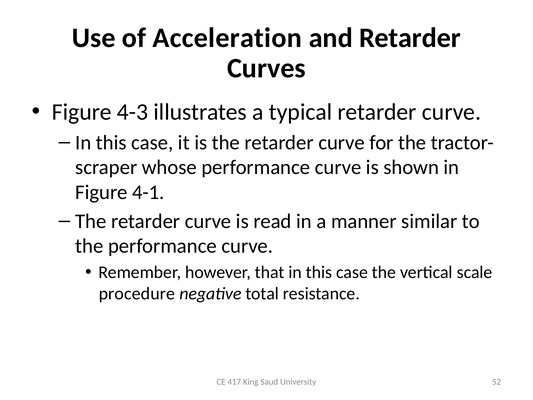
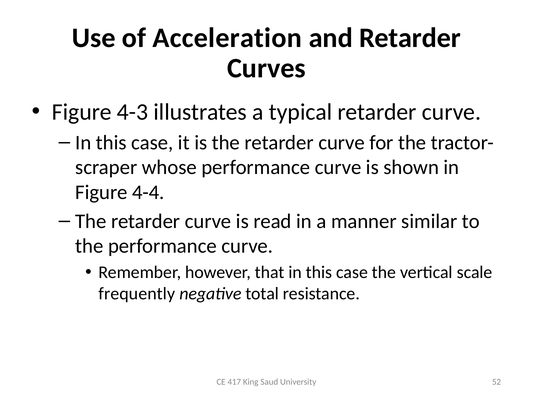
4-1: 4-1 -> 4-4 (148, 192)
procedure: procedure -> frequently (137, 294)
